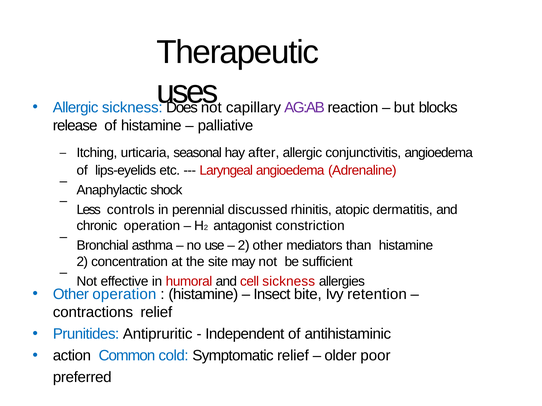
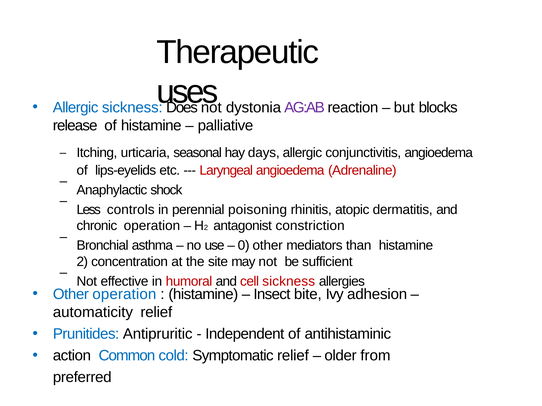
capillary: capillary -> dystonia (254, 108)
after: after -> days (264, 153)
discussed: discussed -> poisoning (258, 210)
2: 2 -> 0 (244, 246)
retention: retention -> adhesion (377, 294)
contractions: contractions -> automaticity (93, 313)
poor: poor -> from (375, 356)
